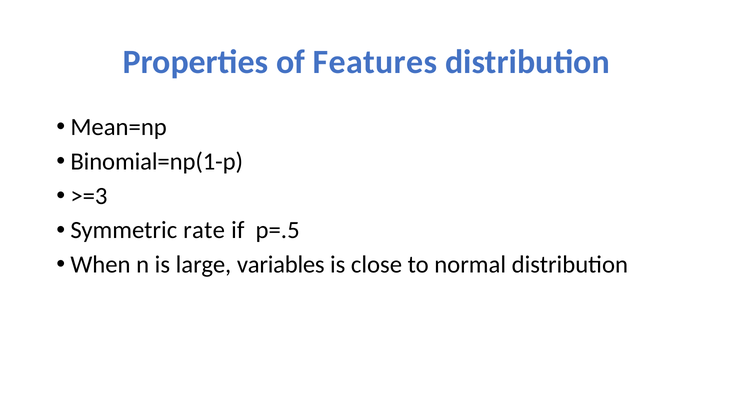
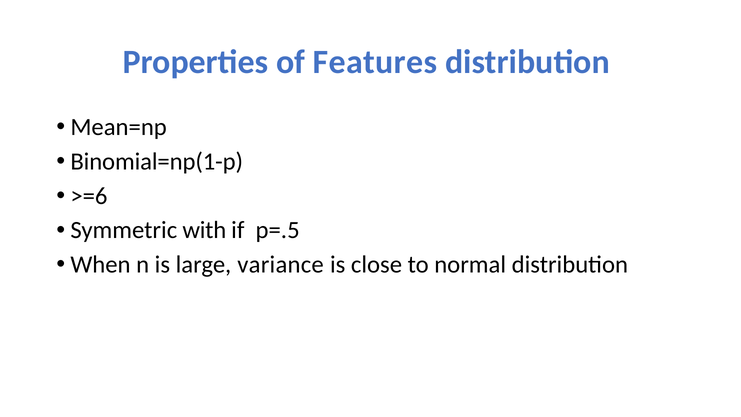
>=3: >=3 -> >=6 (89, 196)
rate: rate -> with (204, 230)
variables: variables -> variance (281, 265)
